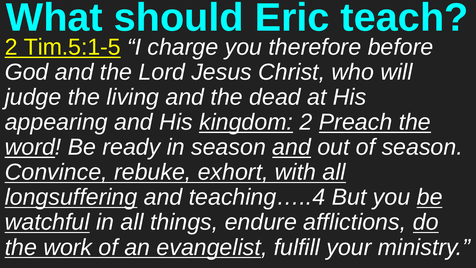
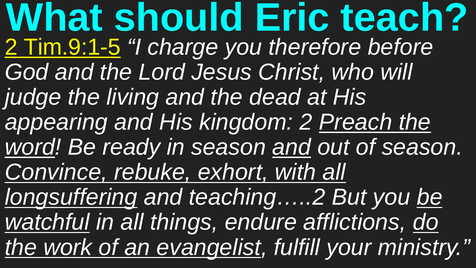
Tim.5:1-5: Tim.5:1-5 -> Tim.9:1-5 (72, 47)
kingdom underline: present -> none (246, 122)
teaching…..4: teaching…..4 -> teaching…..2 (257, 197)
